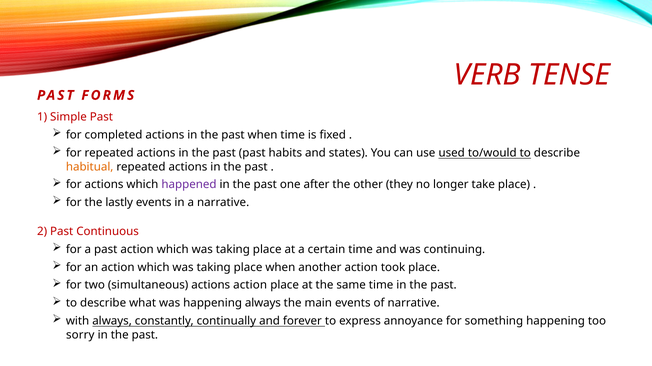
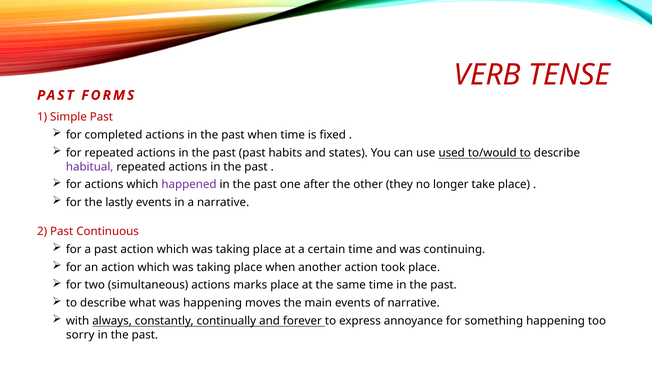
habitual colour: orange -> purple (90, 167)
actions action: action -> marks (250, 286)
happening always: always -> moves (263, 304)
